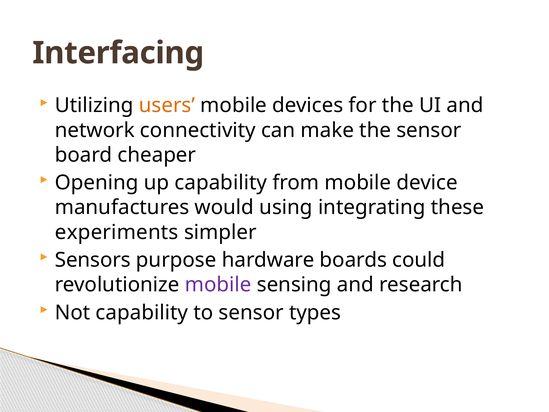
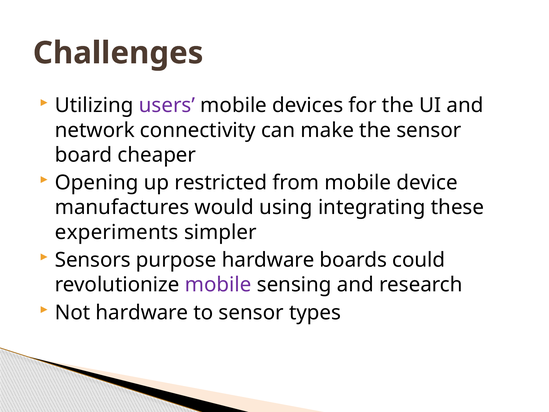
Interfacing: Interfacing -> Challenges (118, 53)
users colour: orange -> purple (167, 105)
up capability: capability -> restricted (221, 183)
Not capability: capability -> hardware (142, 312)
